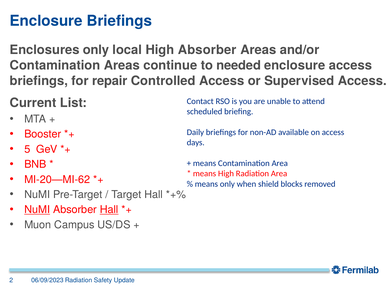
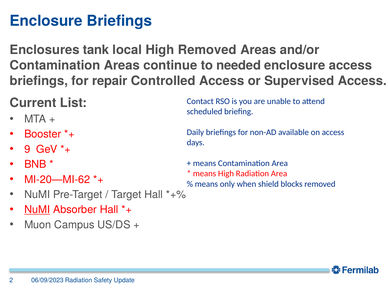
Enclosures only: only -> tank (96, 50)
High Absorber: Absorber -> Removed (207, 50)
5: 5 -> 9 (27, 149)
Hall underline: present -> none (109, 210)
